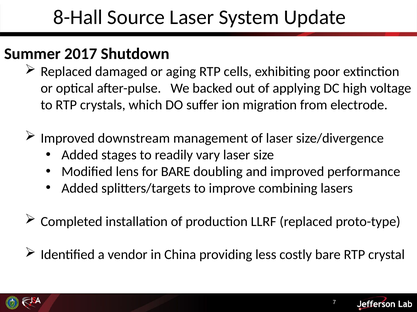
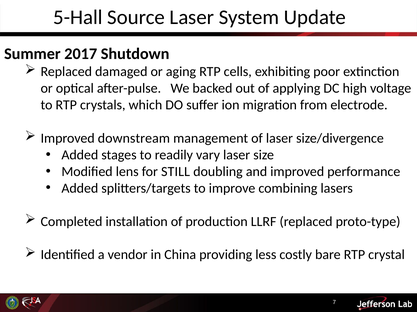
8-Hall: 8-Hall -> 5-Hall (78, 17)
for BARE: BARE -> STILL (176, 172)
